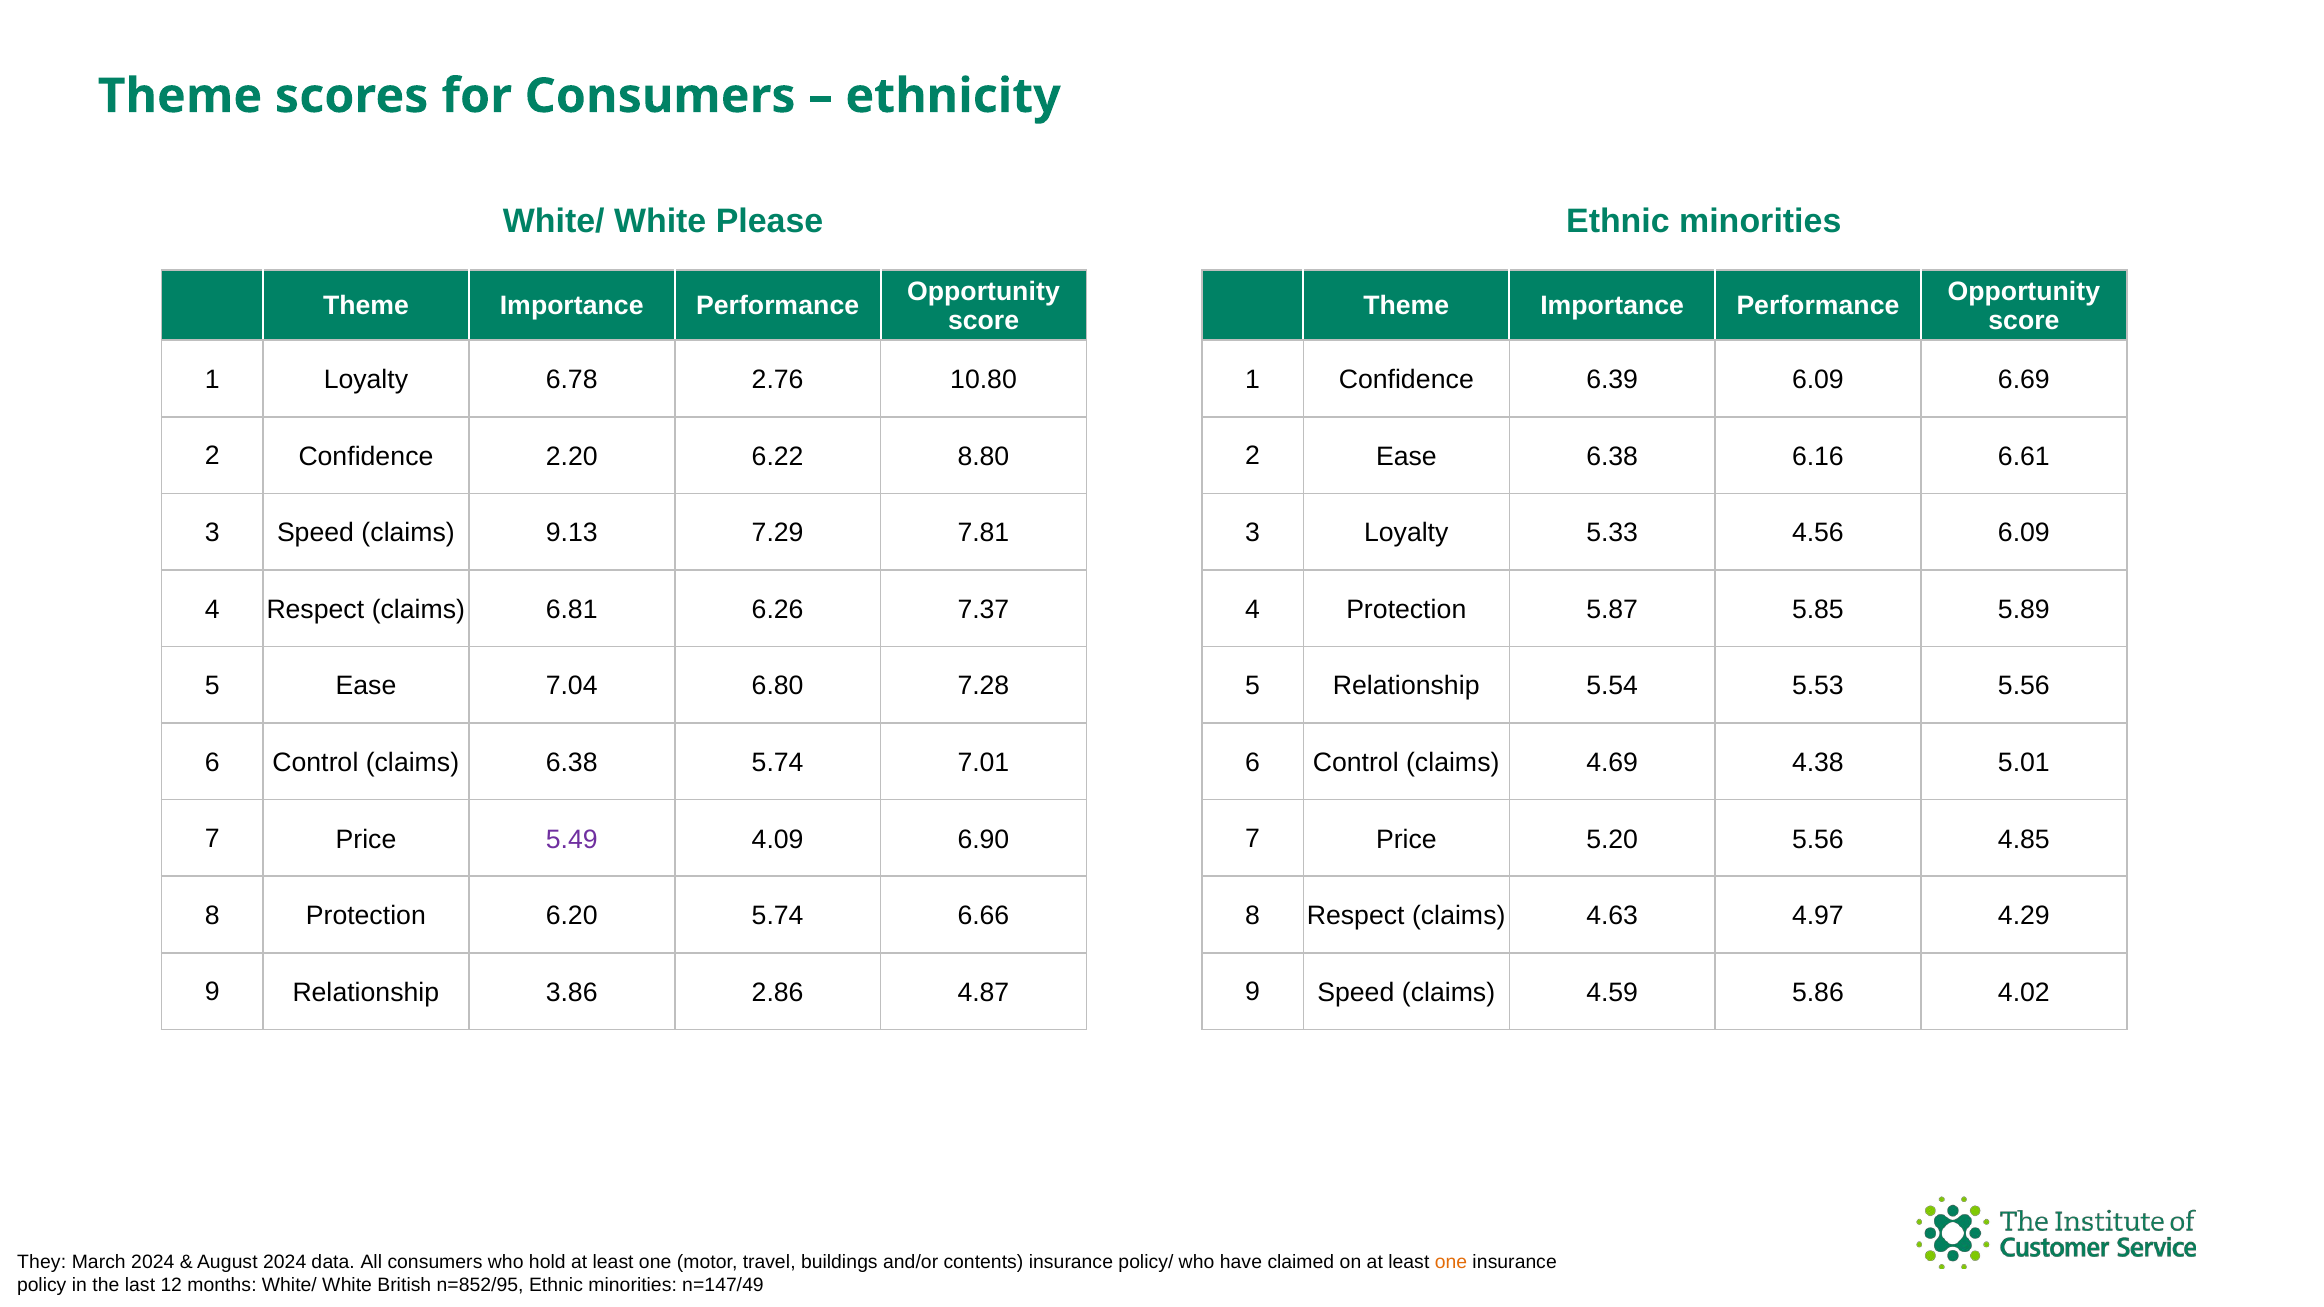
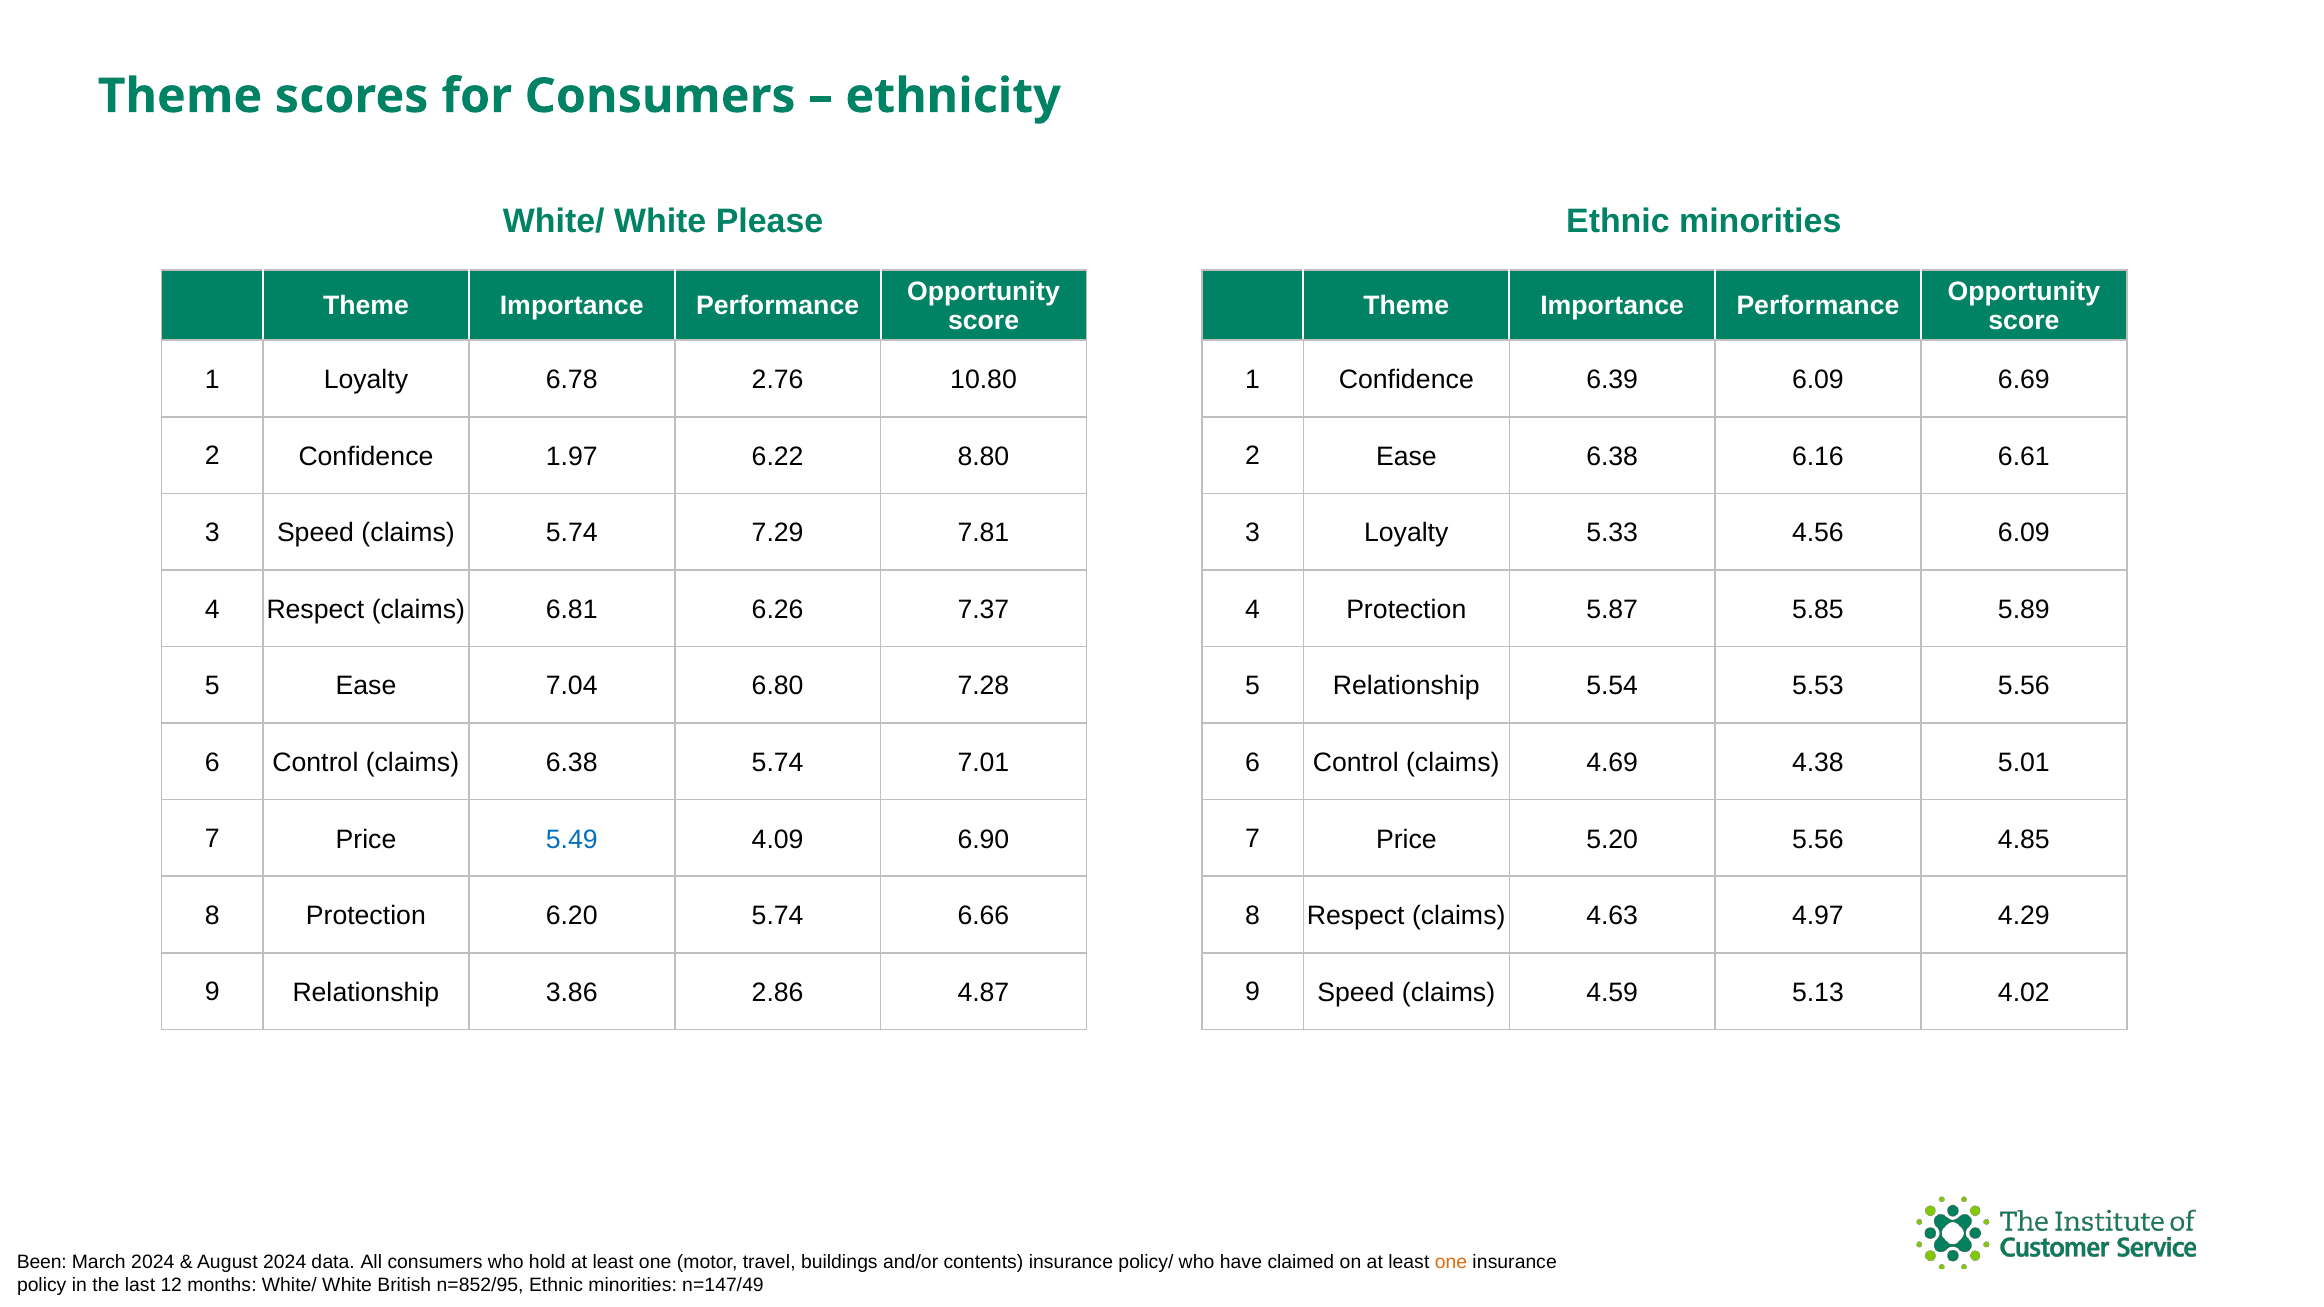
2.20: 2.20 -> 1.97 (572, 457)
claims 9.13: 9.13 -> 5.74 (572, 533)
5.49 colour: purple -> blue (572, 839)
5.86: 5.86 -> 5.13 (1818, 993)
They: They -> Been (42, 1262)
